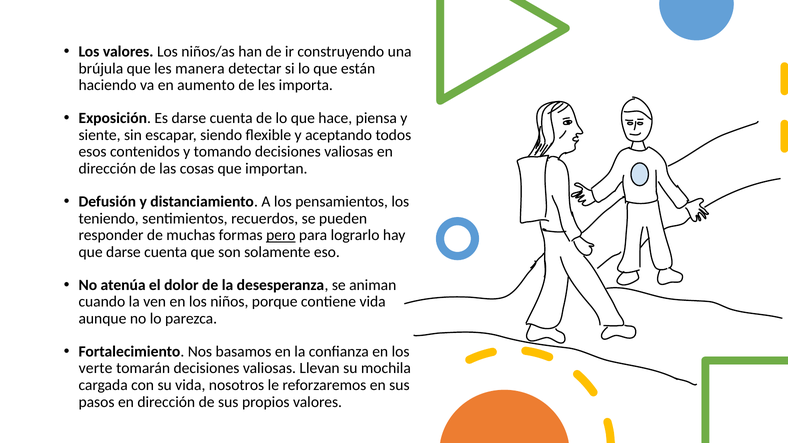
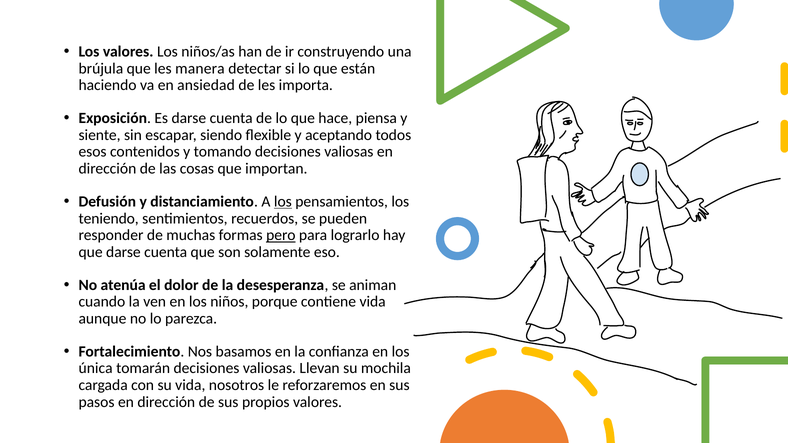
aumento: aumento -> ansiedad (206, 85)
los underline: none -> present (283, 202)
verte: verte -> única (96, 369)
